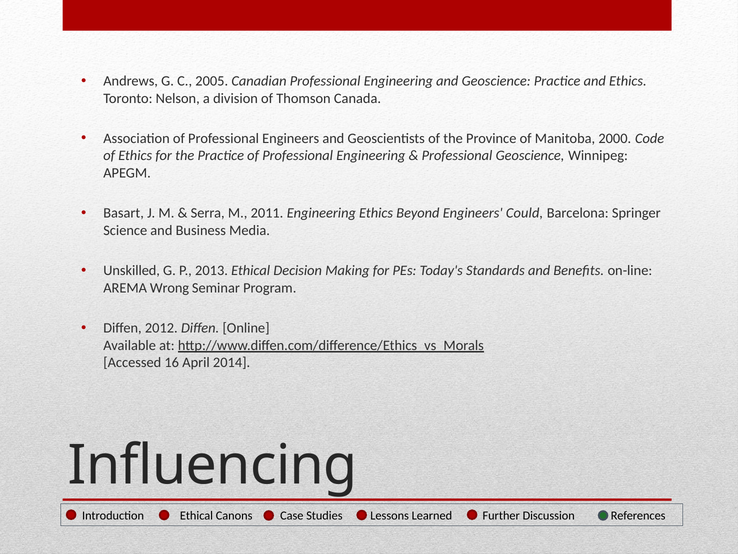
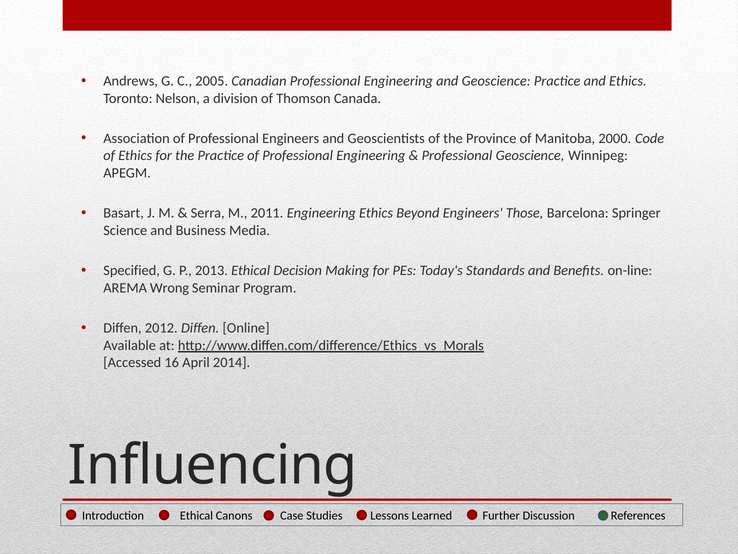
Could: Could -> Those (525, 213)
Unskilled: Unskilled -> Specified (132, 271)
